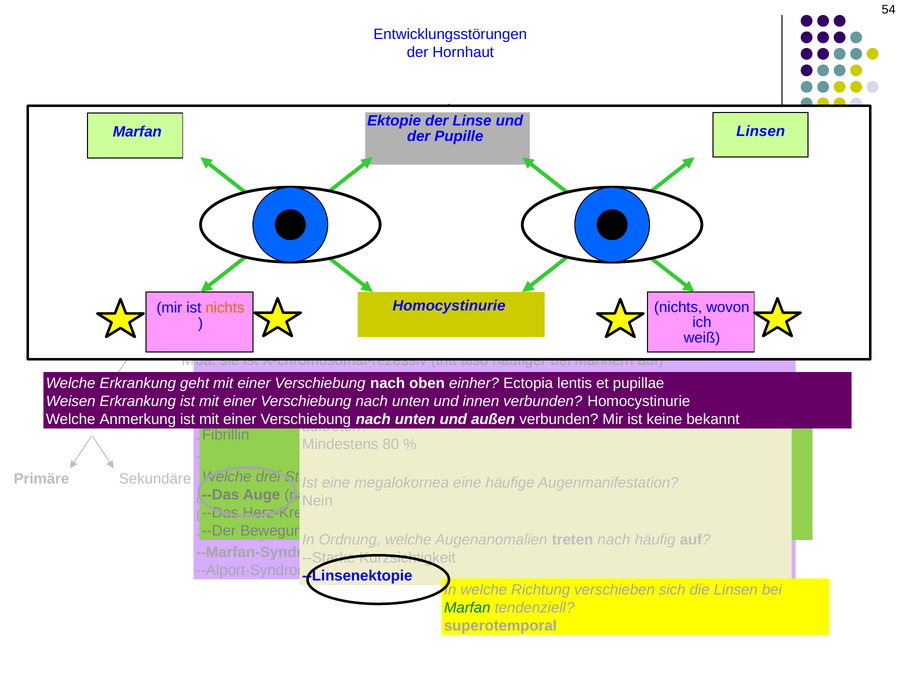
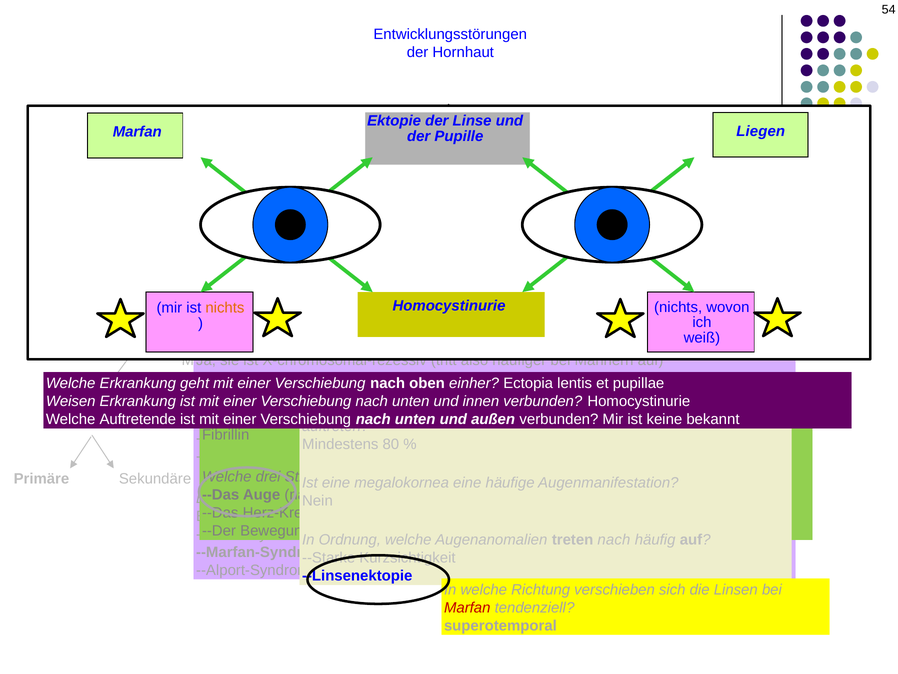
Marfan Linsen: Linsen -> Liegen (761, 131)
Anmerkung: Anmerkung -> Auftretende (138, 419)
Marfan colour: green -> red (467, 607)
